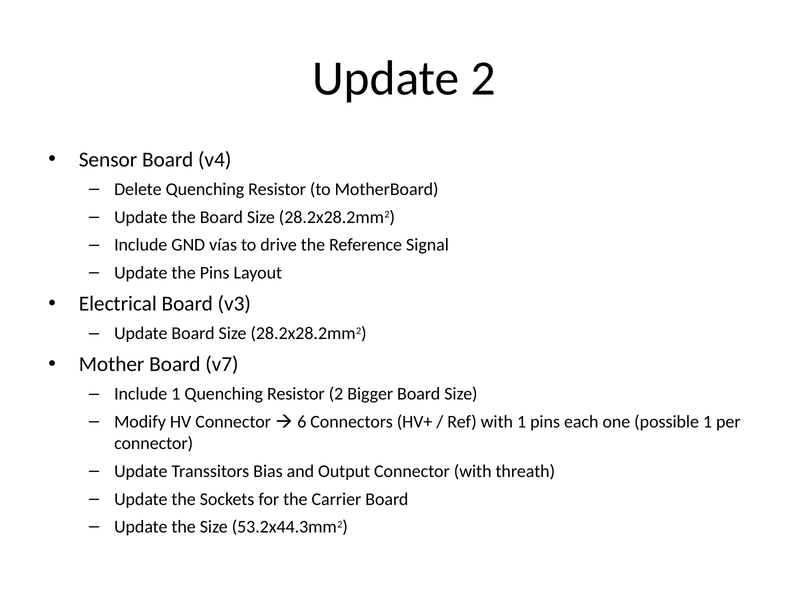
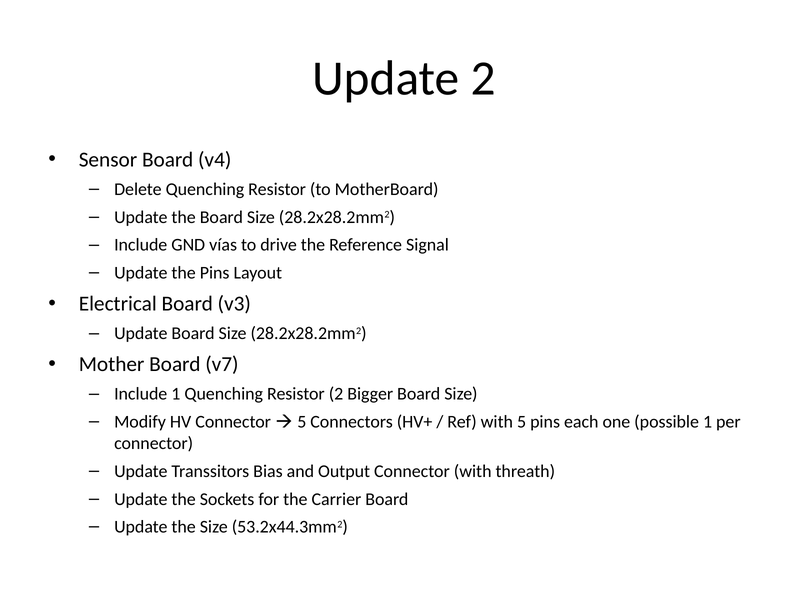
6: 6 -> 5 (302, 422)
with 1: 1 -> 5 (522, 422)
